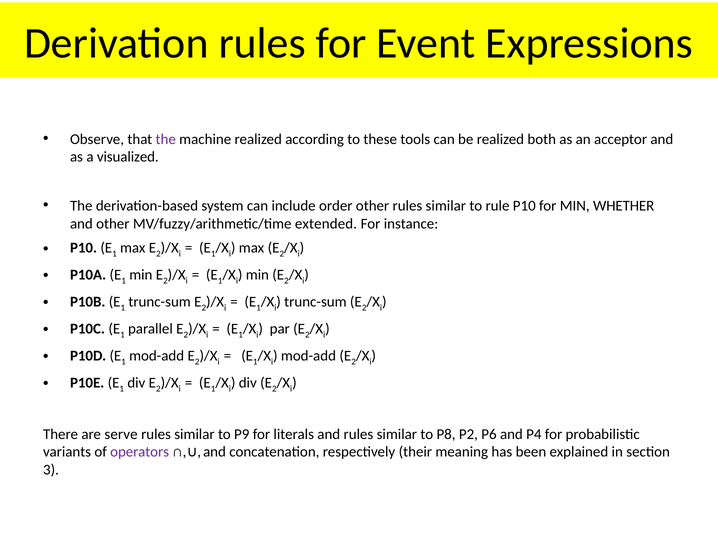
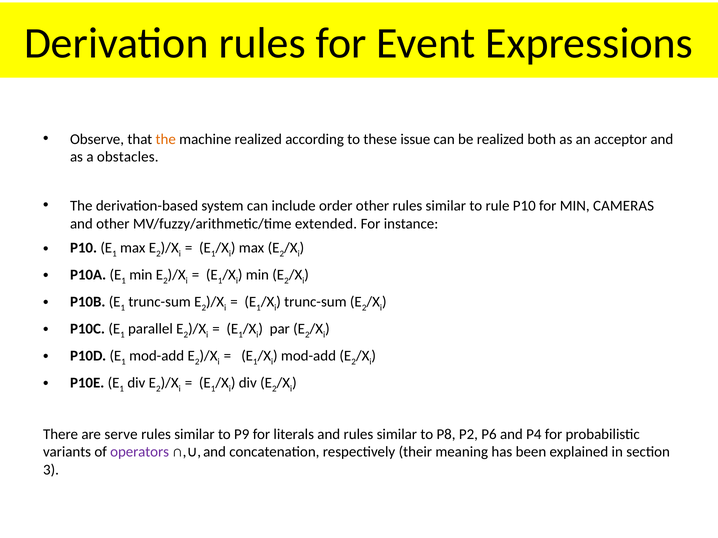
the colour: purple -> orange (166, 139)
tools: tools -> issue (415, 139)
visualized: visualized -> obstacles (128, 157)
WHETHER: WHETHER -> CAMERAS (624, 206)
